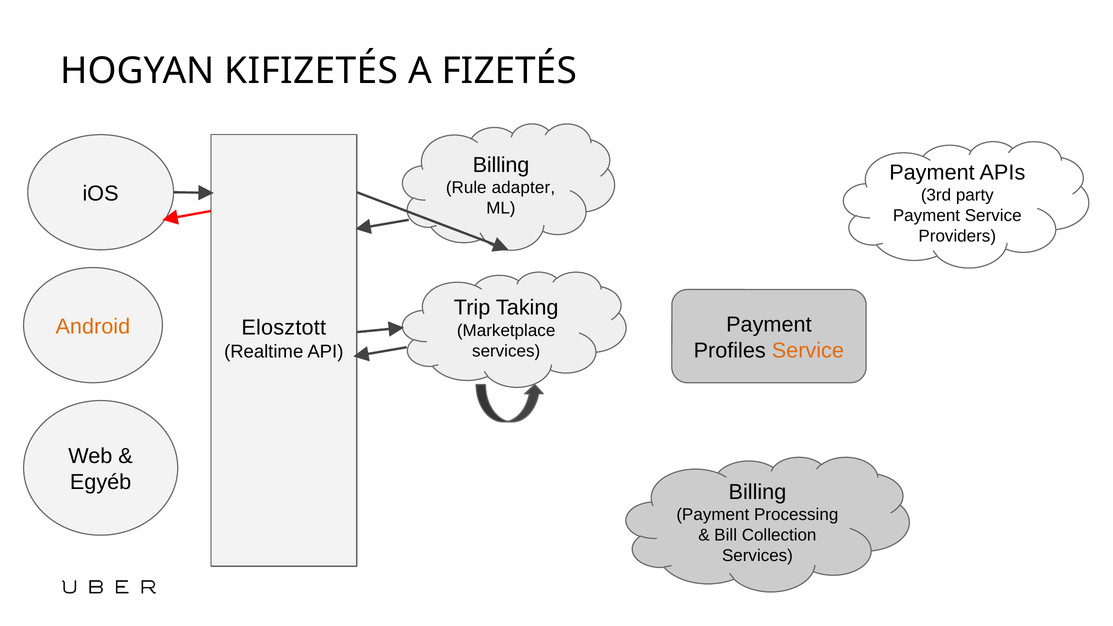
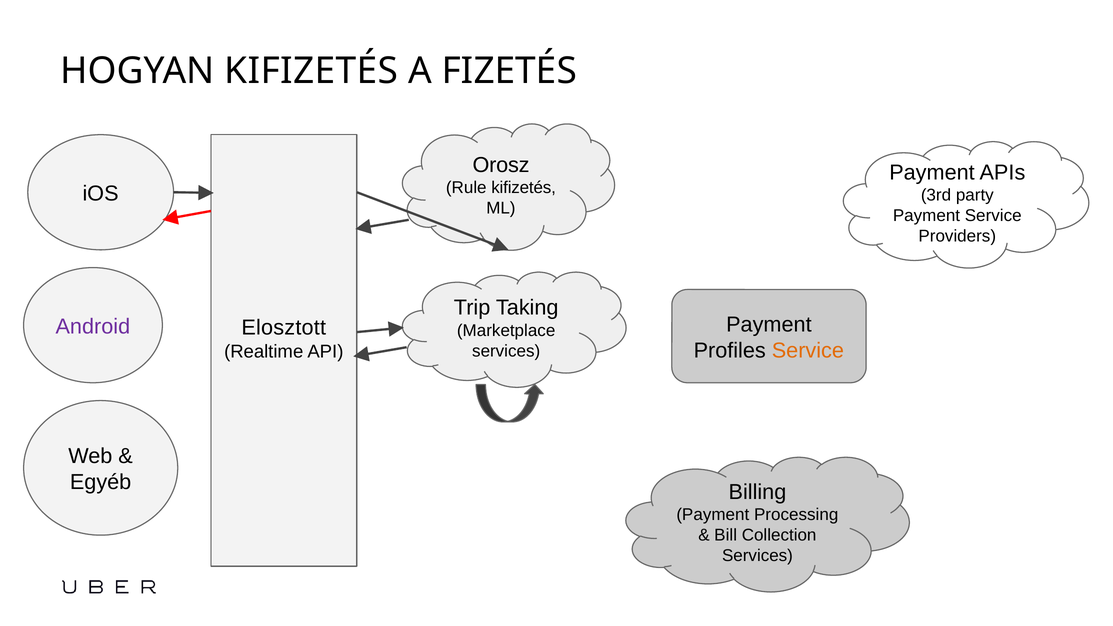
Billing: Billing -> Orosz (501, 165)
Rule adapter: adapter -> kifizetés (524, 188)
Android colour: orange -> purple (93, 327)
